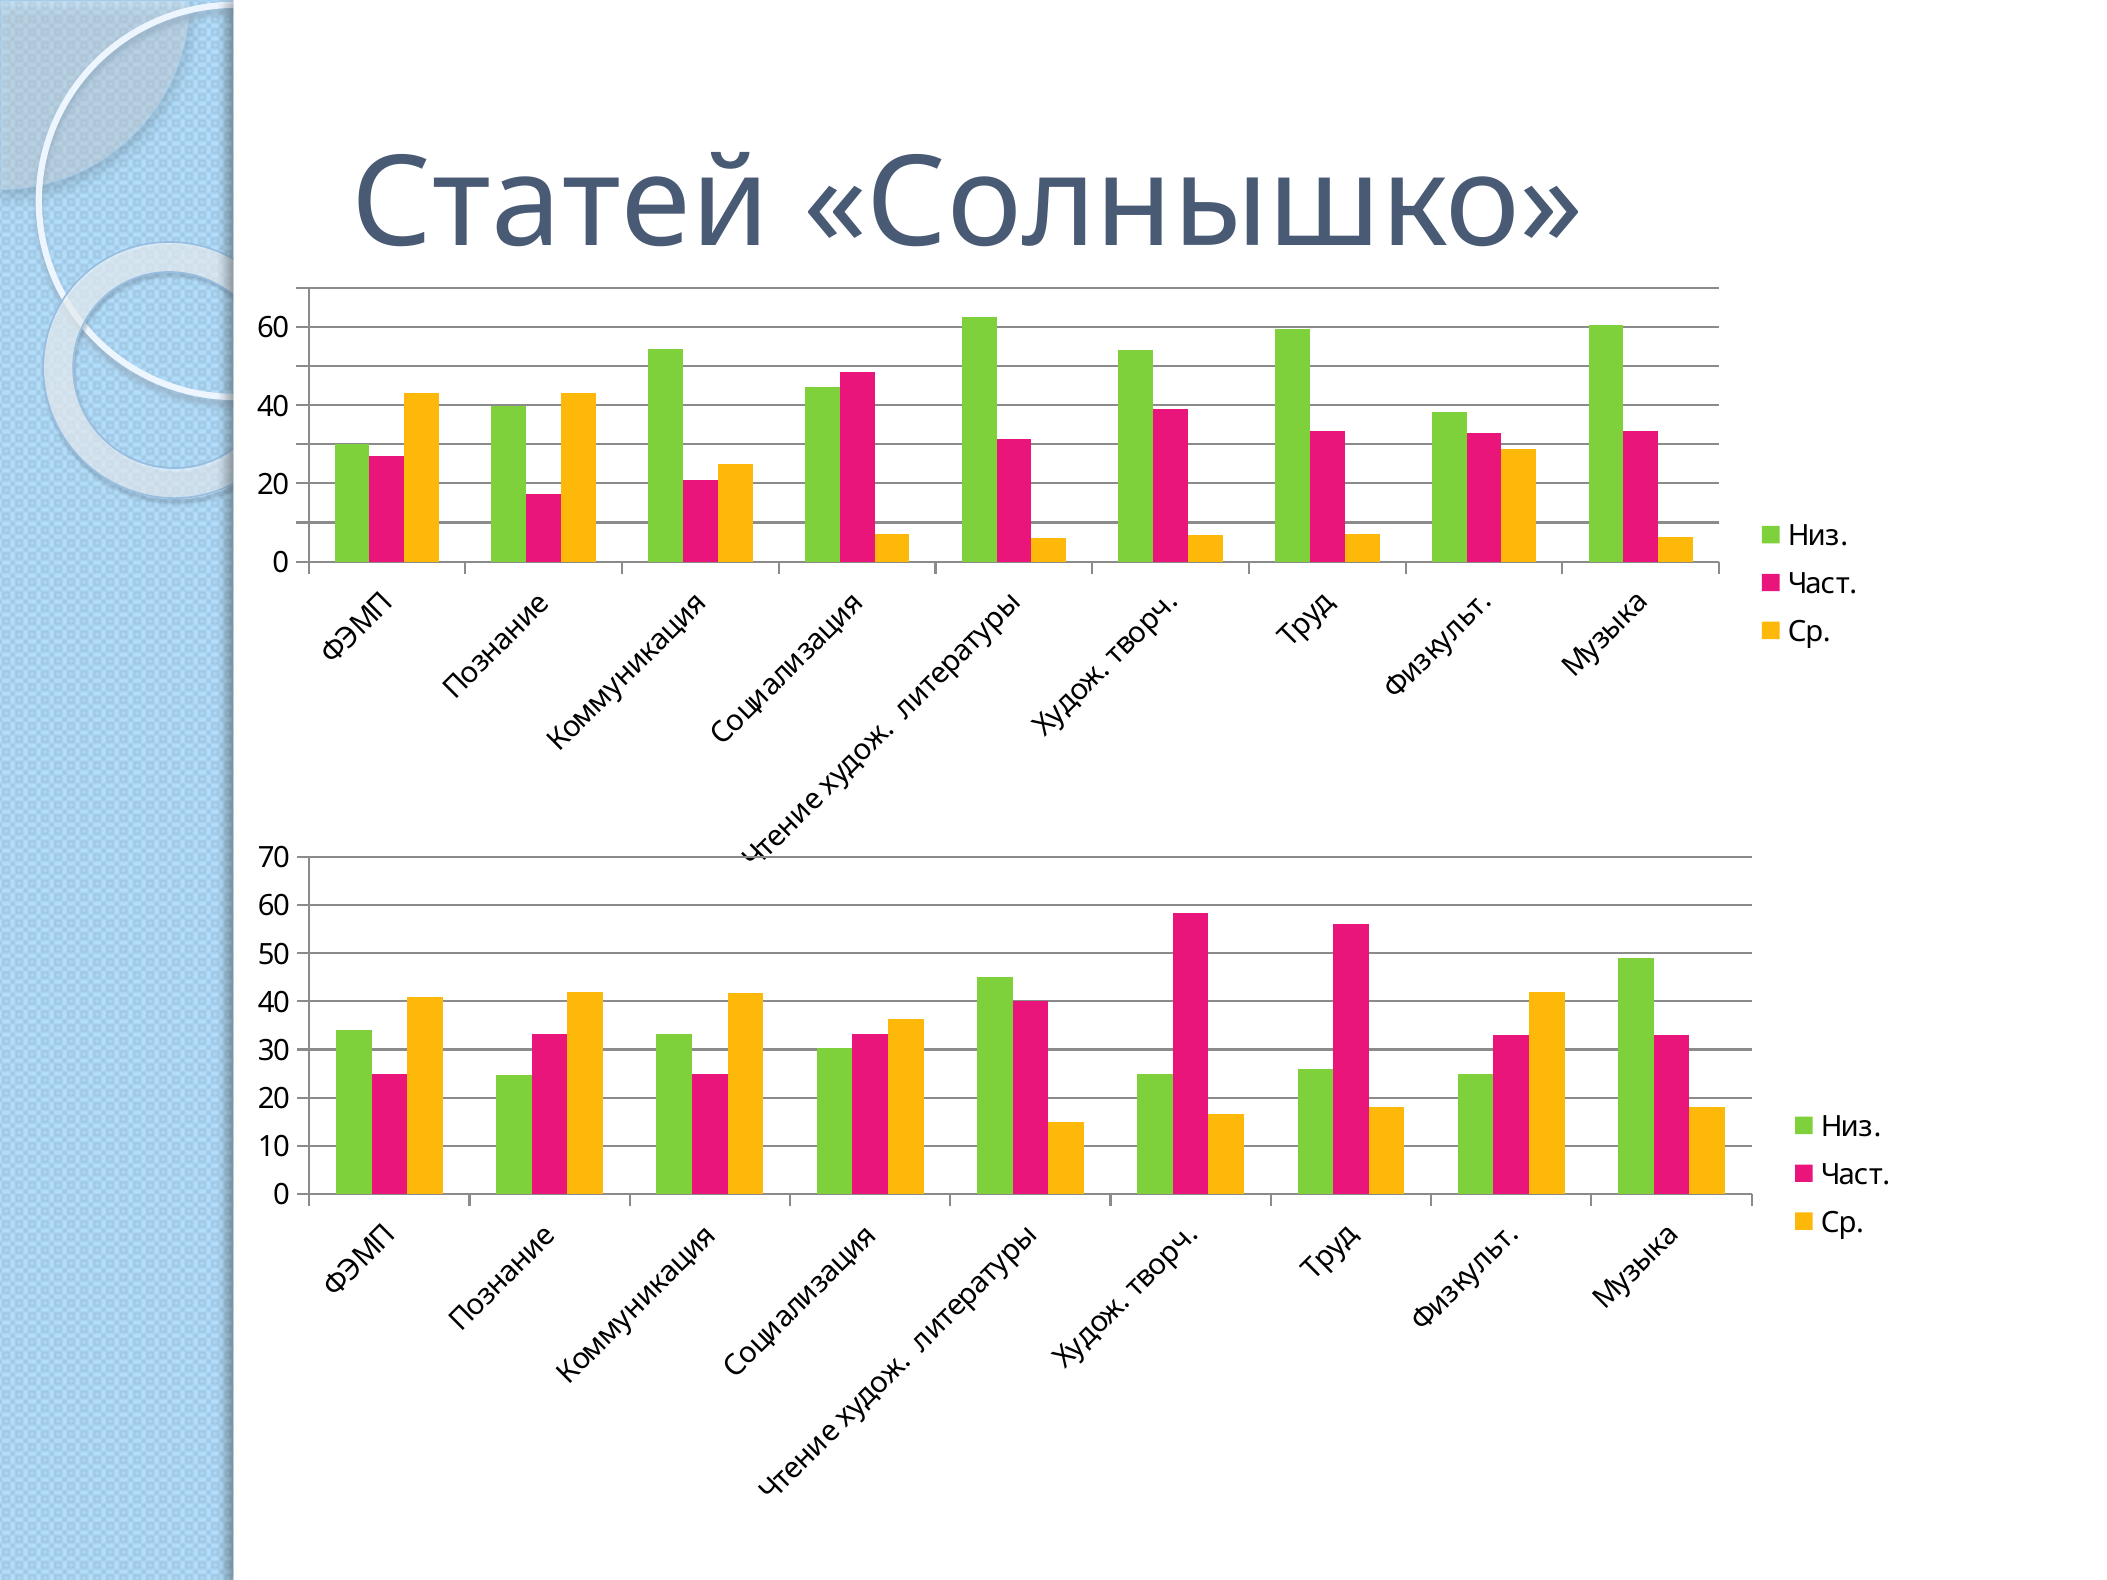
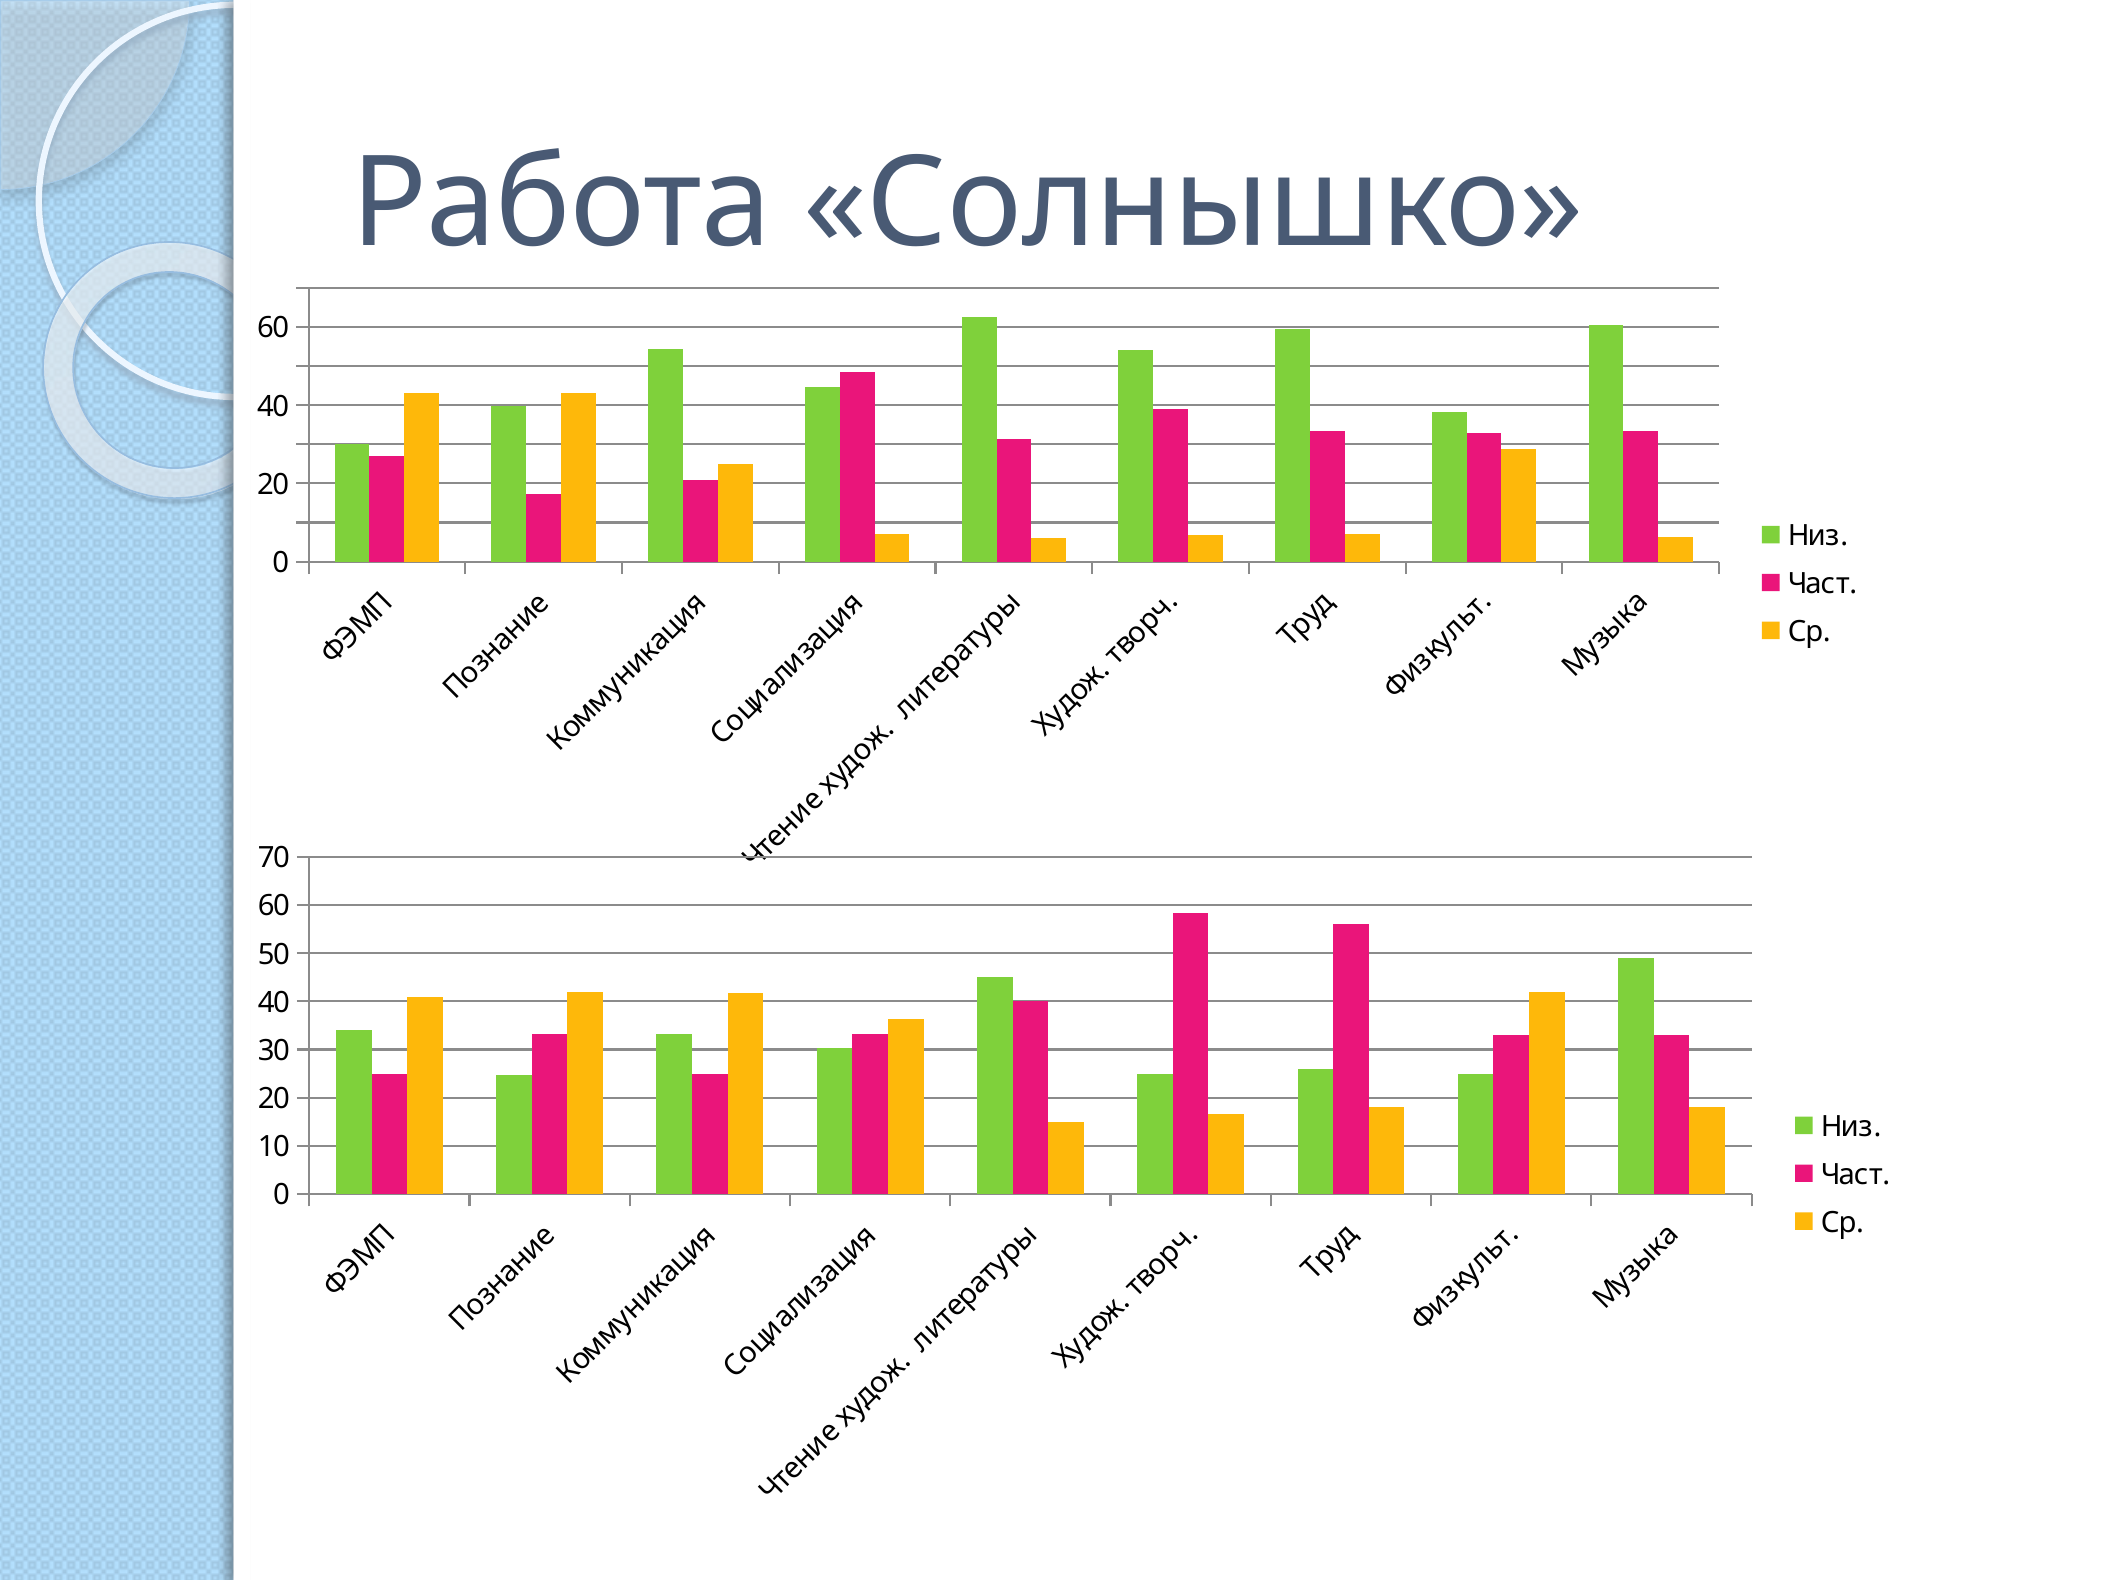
Статей: Статей -> Работа (561, 204)
